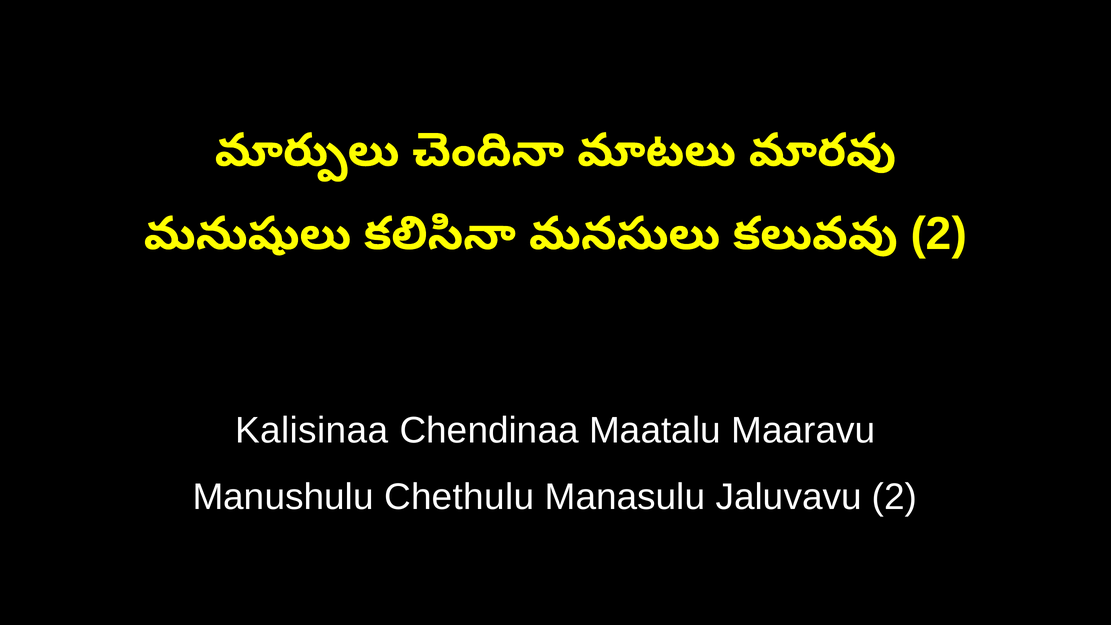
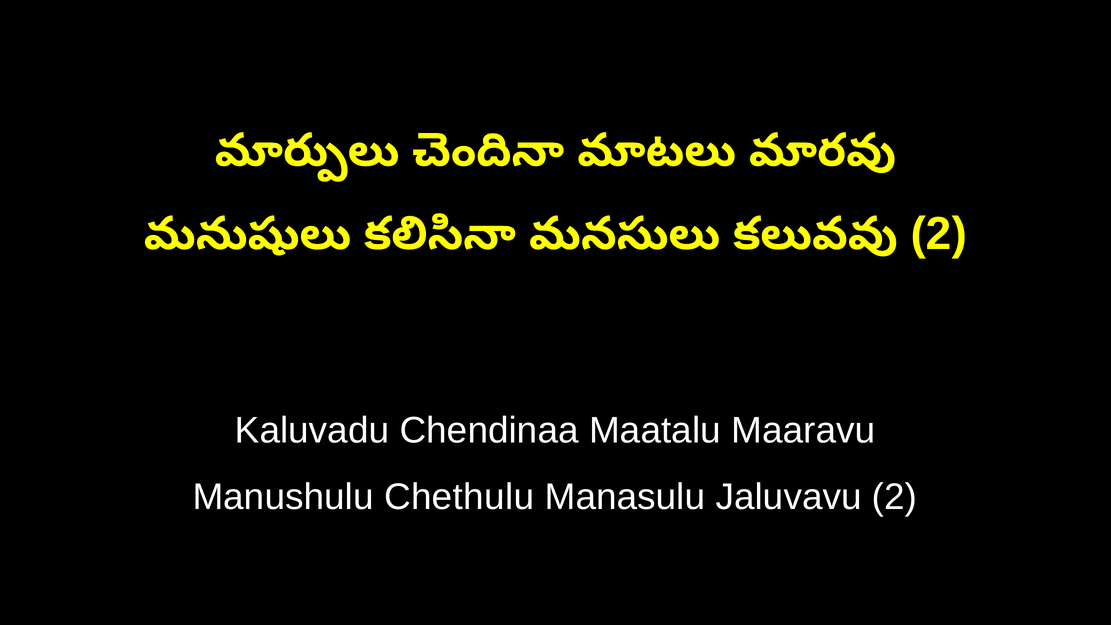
Kalisinaa: Kalisinaa -> Kaluvadu (312, 430)
